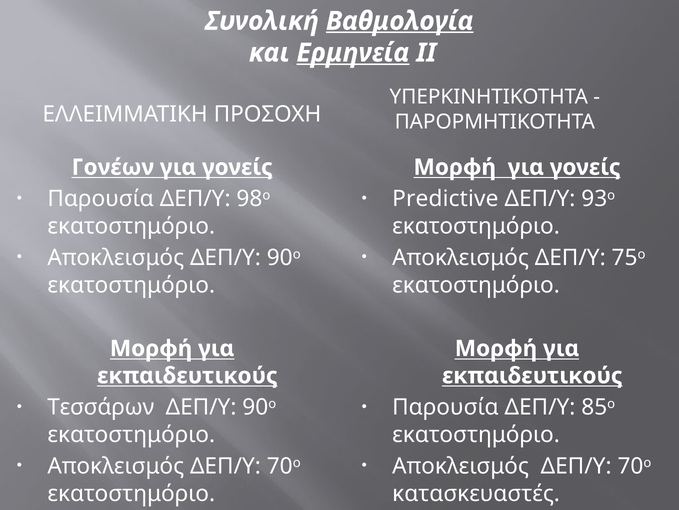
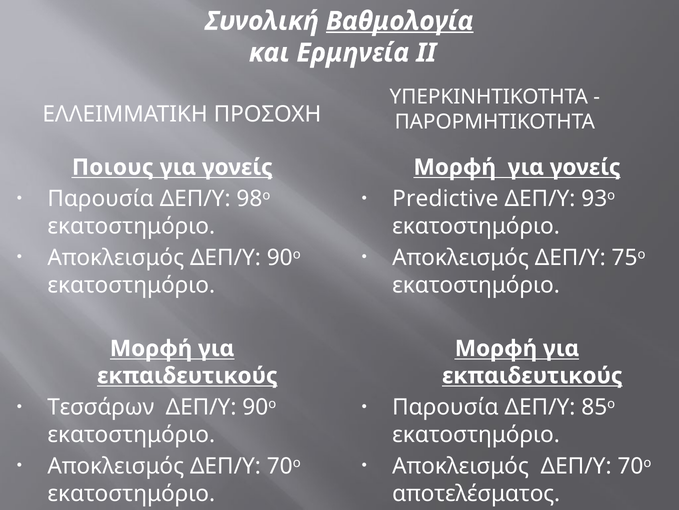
Ερμηνεία underline: present -> none (353, 53)
Γονέων: Γονέων -> Ποιους (113, 167)
κατασκευαστές: κατασκευαστές -> αποτελέσματος (476, 493)
